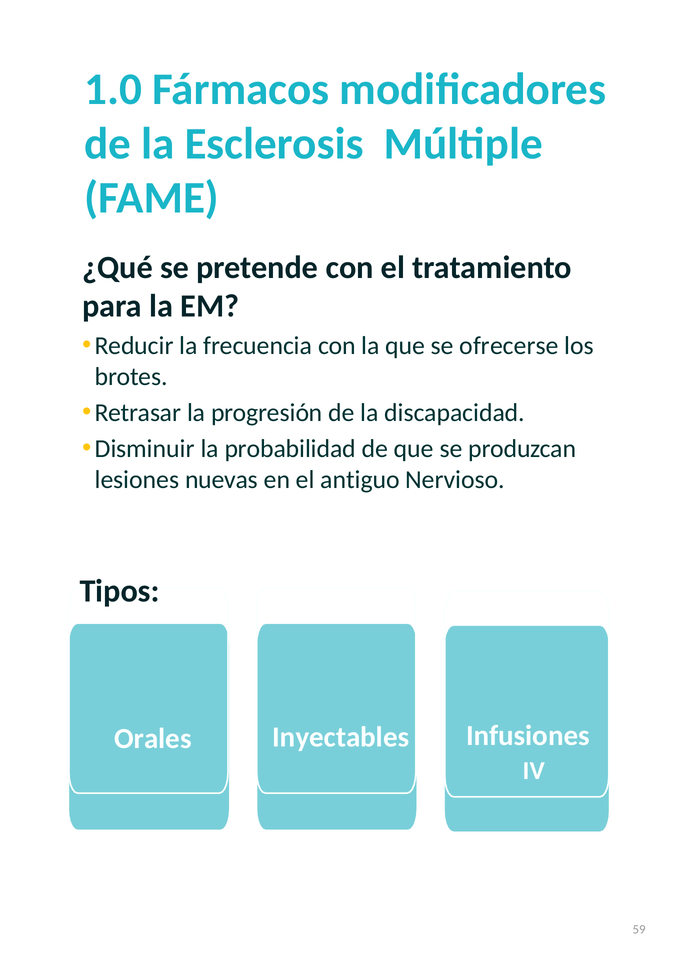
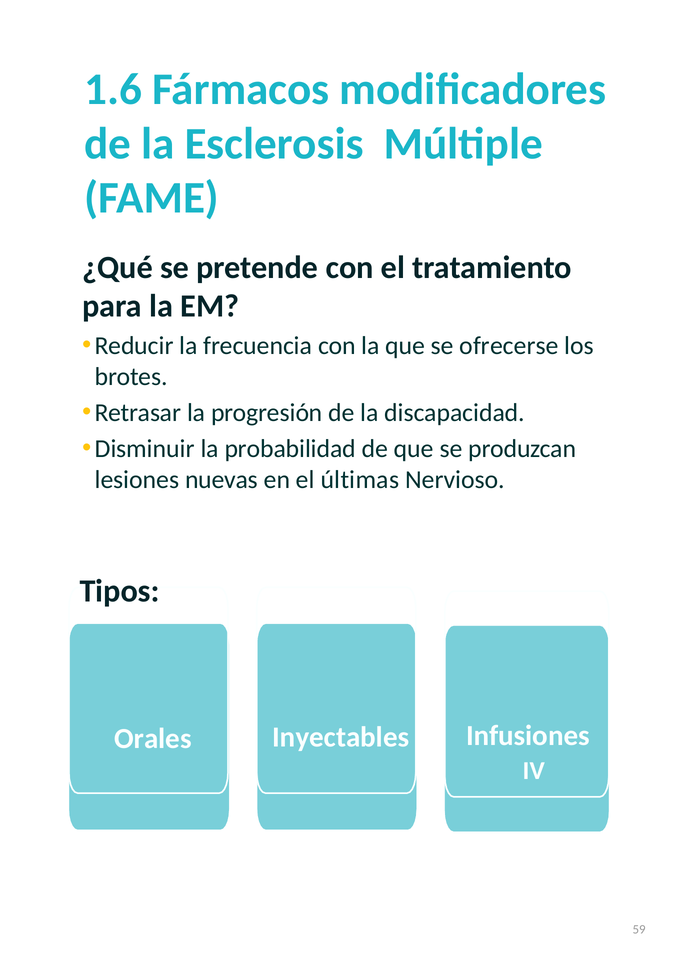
1.0: 1.0 -> 1.6 (113, 89)
antiguo: antiguo -> últimas (360, 480)
